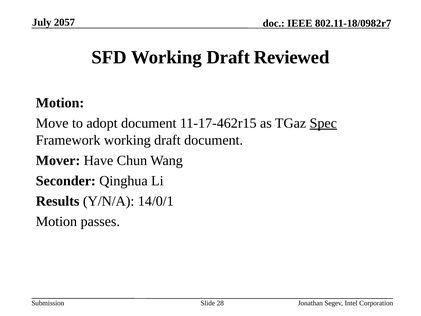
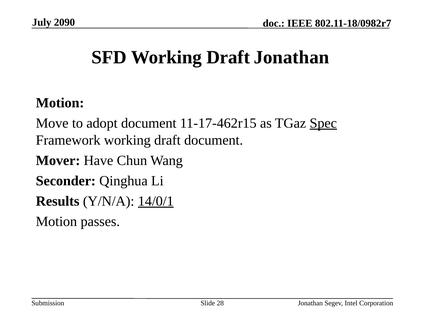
2057: 2057 -> 2090 (64, 22)
Draft Reviewed: Reviewed -> Jonathan (291, 57)
14/0/1 underline: none -> present (156, 201)
